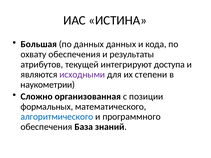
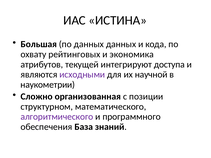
охвату обеспечения: обеспечения -> рейтинговых (74, 54)
результаты: результаты -> экономика (132, 54)
степени: степени -> научной (151, 75)
формальных: формальных -> структурном (47, 107)
алгоритмического colour: blue -> purple (57, 117)
